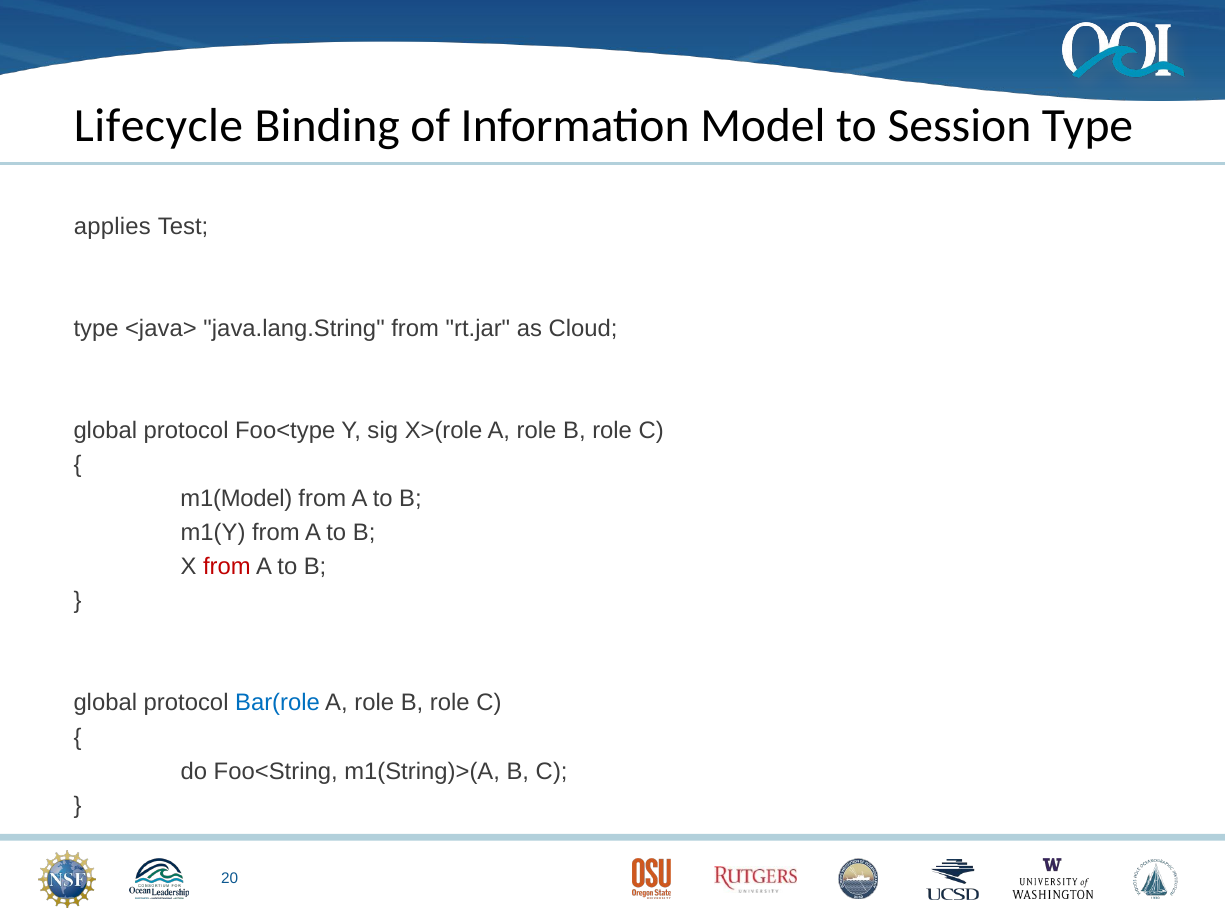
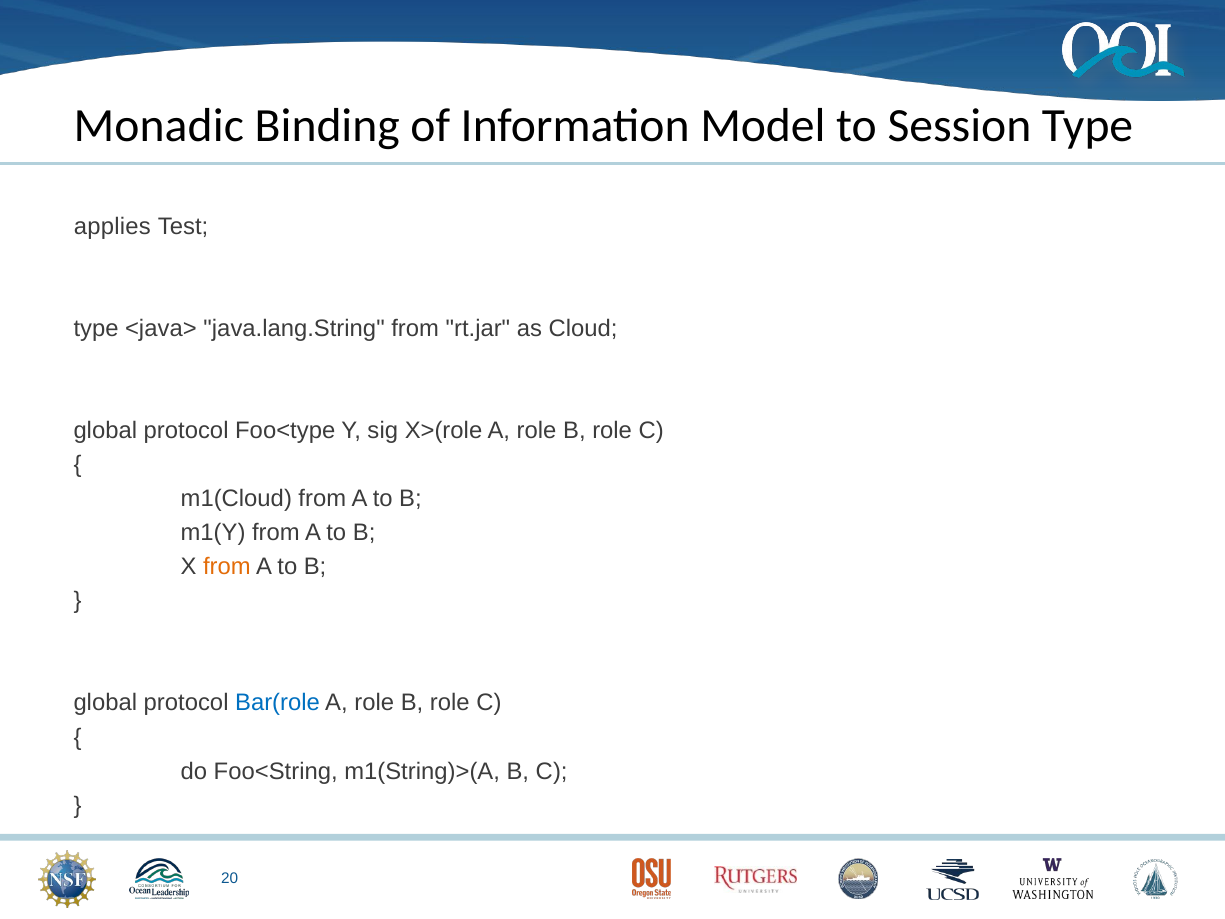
Lifecycle: Lifecycle -> Monadic (159, 126)
m1(Model: m1(Model -> m1(Cloud (236, 499)
from colour: red -> orange (227, 567)
